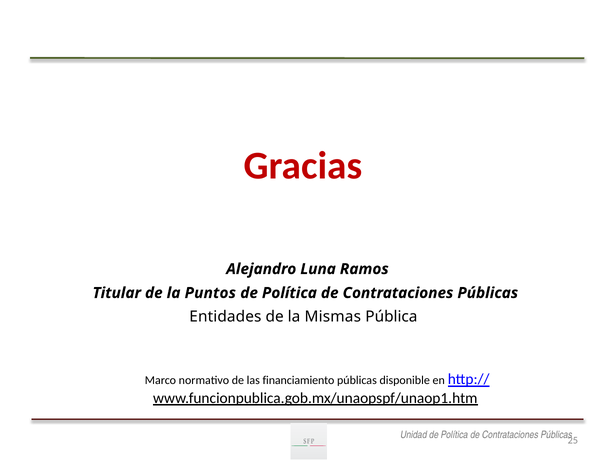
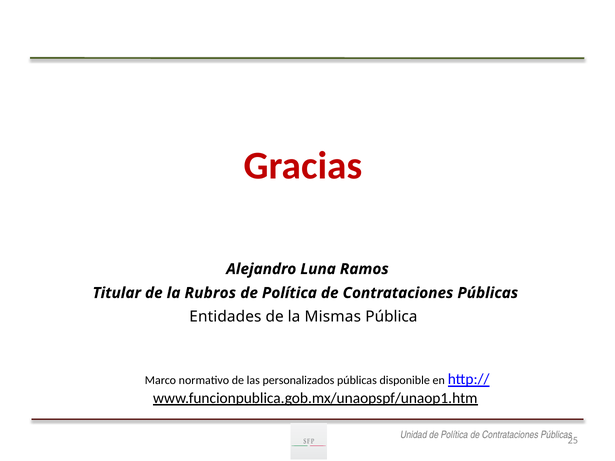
Puntos: Puntos -> Rubros (210, 293)
financiamiento: financiamiento -> personalizados (298, 381)
